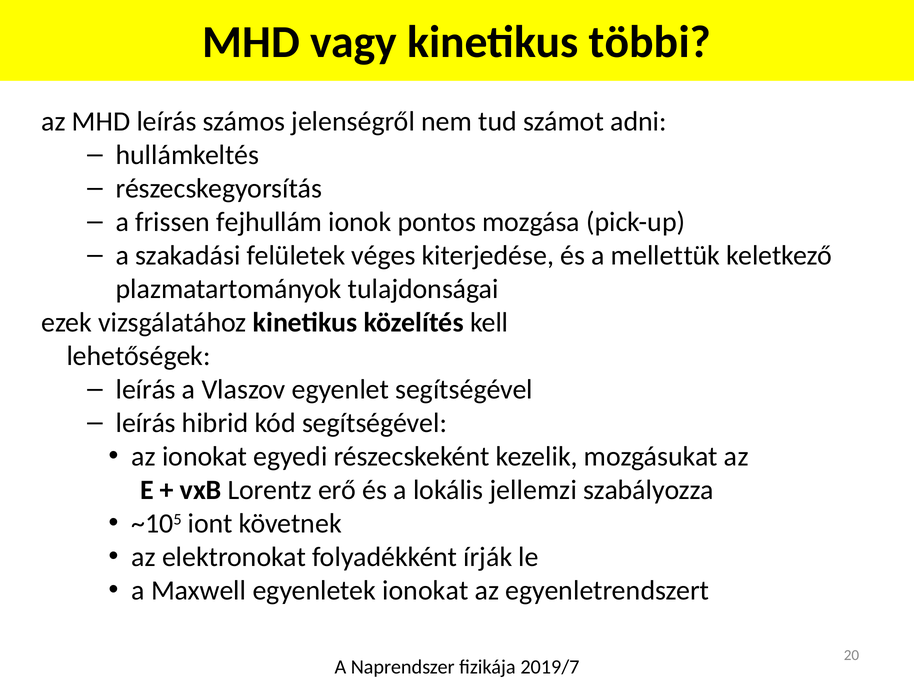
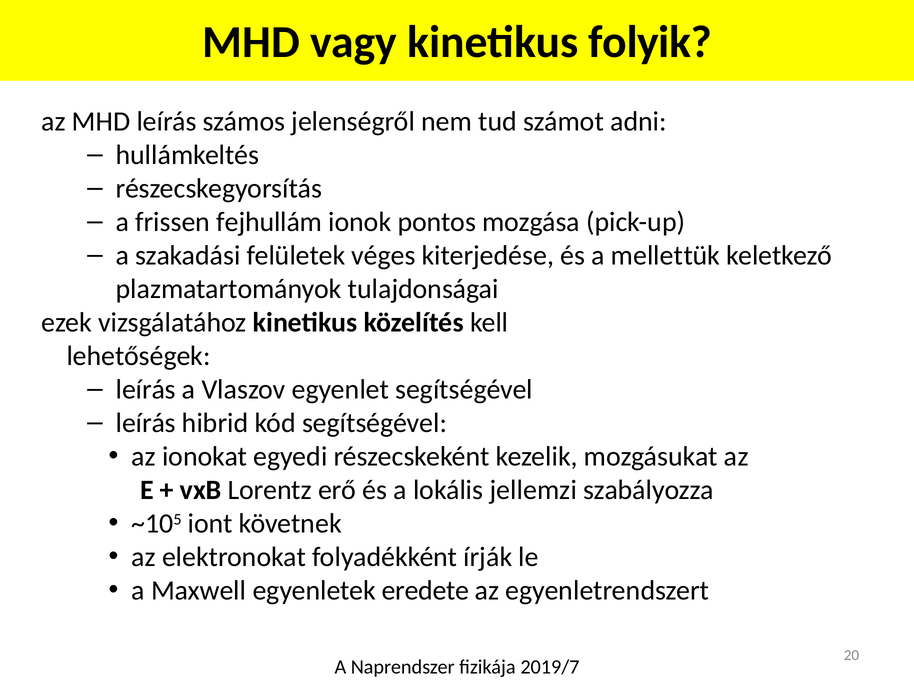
többi: többi -> folyik (650, 42)
egyenletek ionokat: ionokat -> eredete (426, 590)
